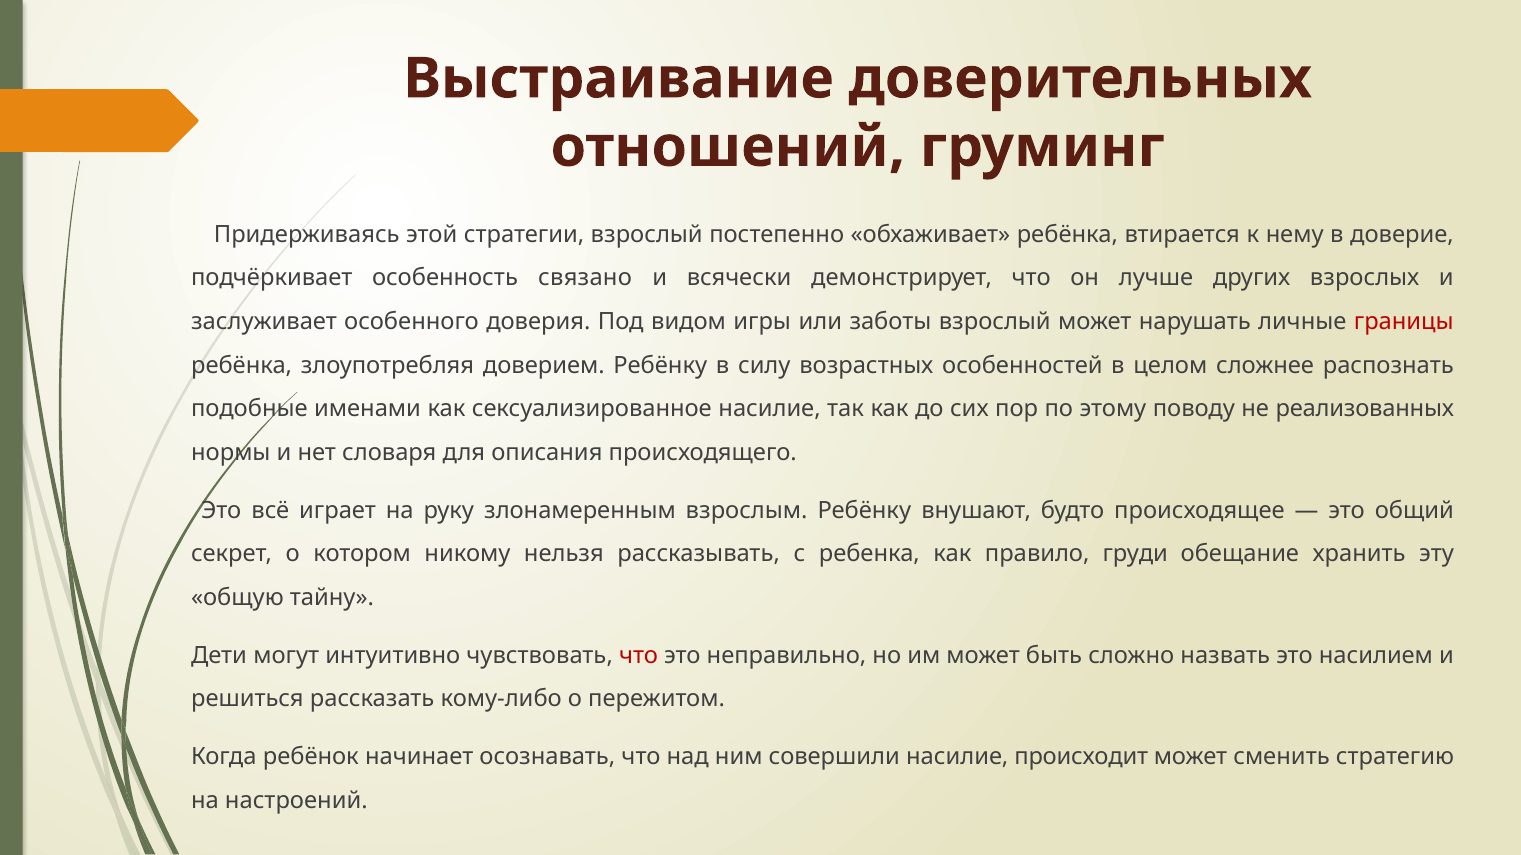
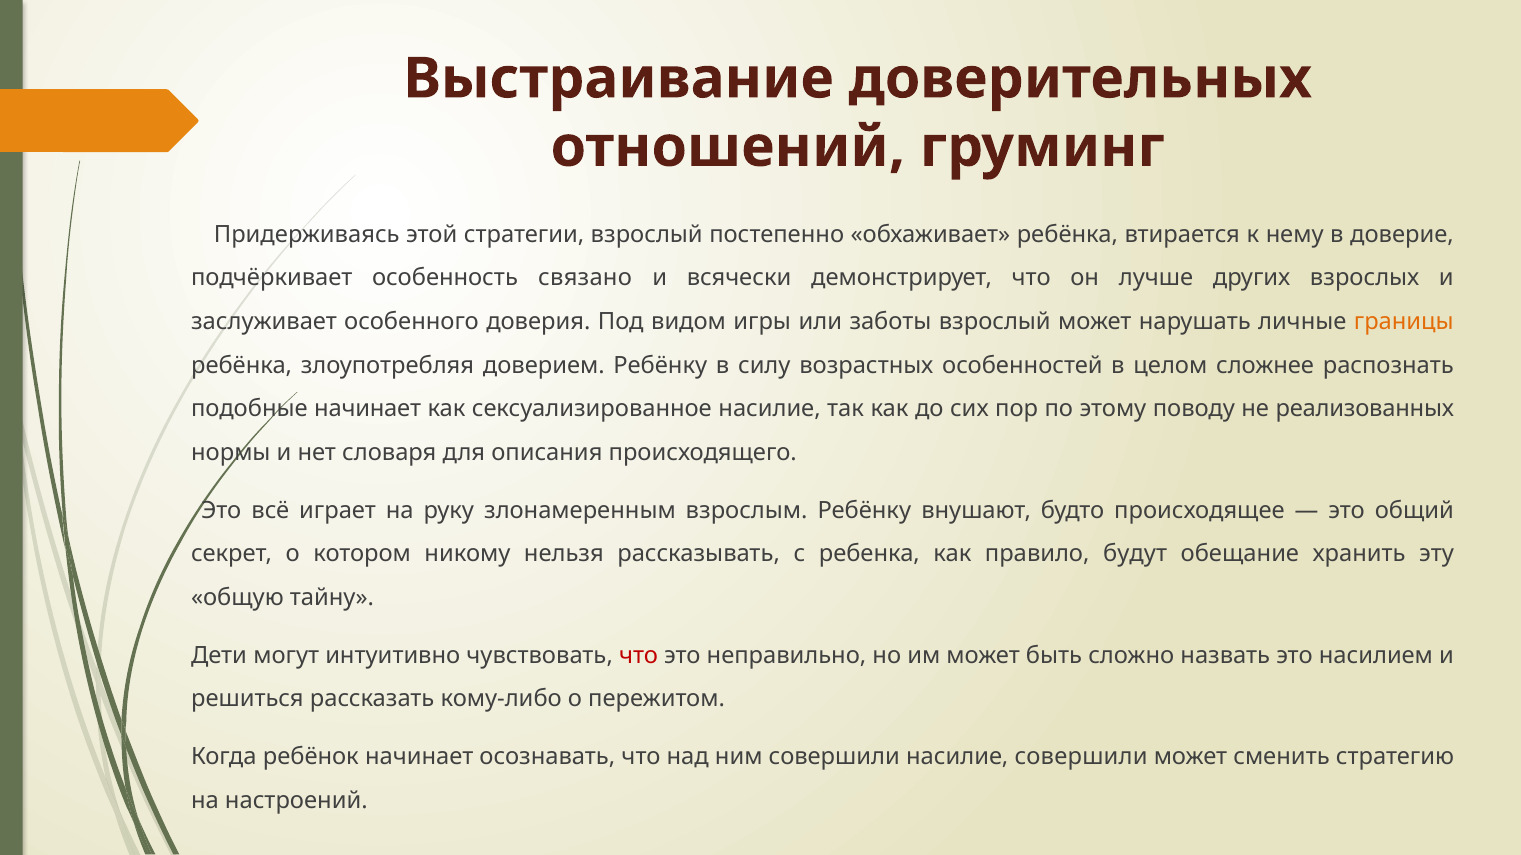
границы colour: red -> orange (1404, 322)
подобные именами: именами -> начинает (368, 409)
груди: груди -> будут (1135, 554)
насилие происходит: происходит -> совершили (1081, 757)
